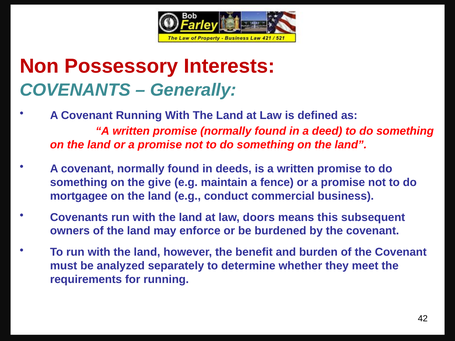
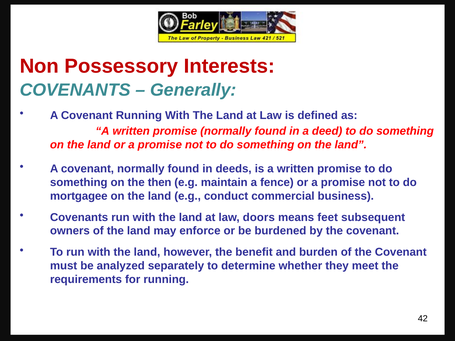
give: give -> then (160, 183)
this: this -> feet (328, 217)
